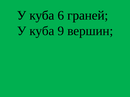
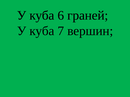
9: 9 -> 7 (61, 31)
